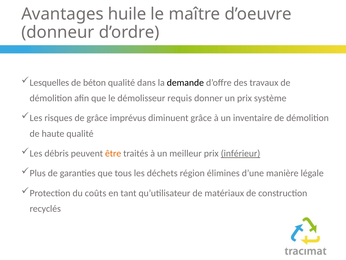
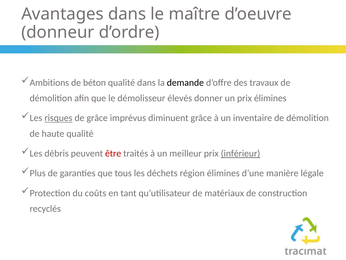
Avantages huile: huile -> dans (127, 14)
Lesquelles: Lesquelles -> Ambitions (49, 82)
requis: requis -> élevés (180, 98)
prix système: système -> élimines (270, 98)
risques underline: none -> present (58, 118)
être colour: orange -> red (113, 153)
